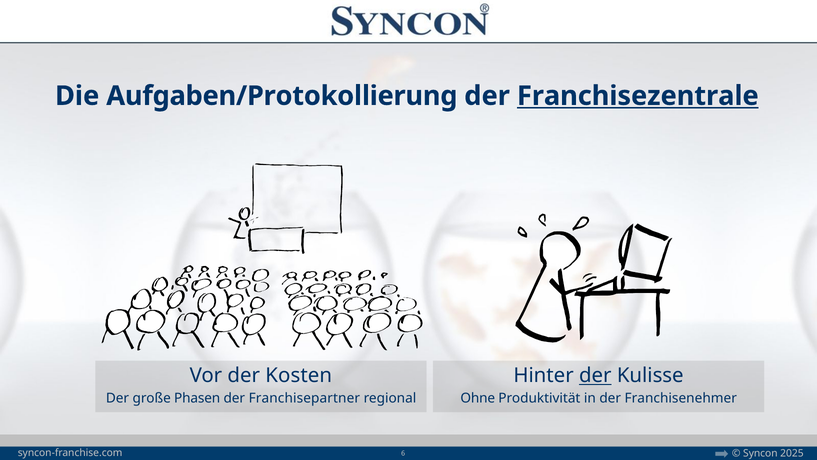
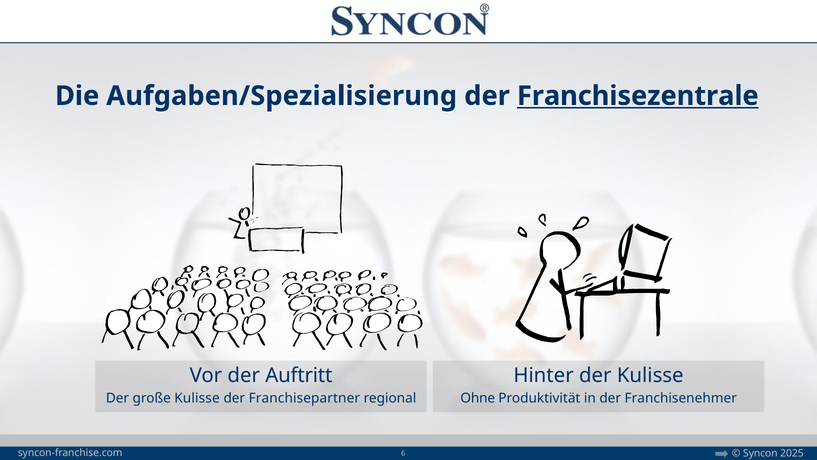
Aufgaben/Protokollierung: Aufgaben/Protokollierung -> Aufgaben/Spezialisierung (282, 96)
Kosten: Kosten -> Auftritt (299, 375)
der underline: present -> none (595, 375)
große Phasen: Phasen -> Kulisse (197, 398)
